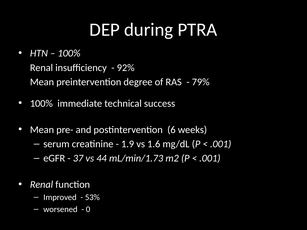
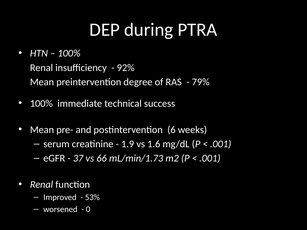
44: 44 -> 66 (102, 158)
